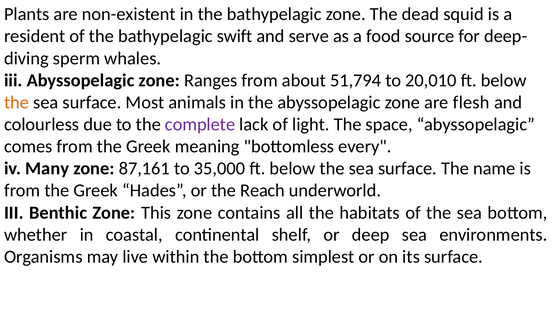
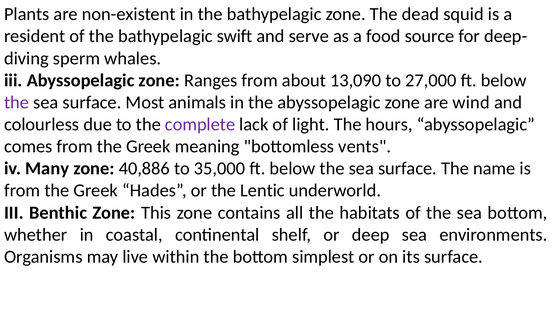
51,794: 51,794 -> 13,090 (356, 80)
20,010: 20,010 -> 27,000 (431, 80)
the colour: orange -> purple (17, 103)
flesh: flesh -> wind (471, 103)
space: space -> hours (389, 125)
every: every -> vents (365, 147)
87,161: 87,161 -> 40,886 (144, 169)
Reach: Reach -> Lentic (262, 191)
